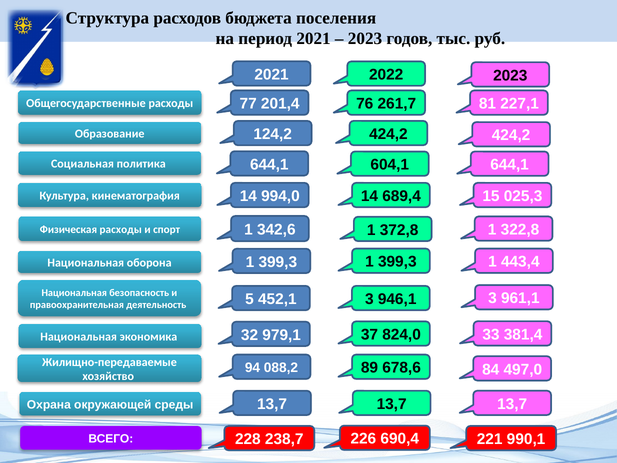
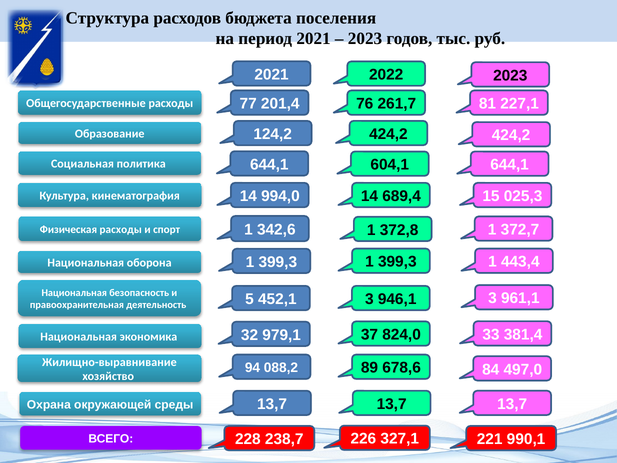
322,8: 322,8 -> 372,7 (520, 230)
Жилищно-передаваемые: Жилищно-передаваемые -> Жилищно-выравнивание (109, 362)
690,4: 690,4 -> 327,1 (400, 439)
